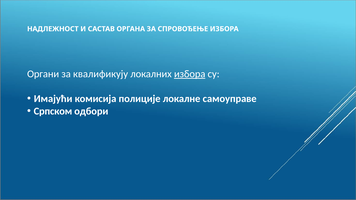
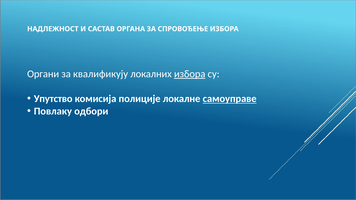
Имајући: Имајући -> Упутство (53, 99)
самоуправе underline: none -> present (230, 99)
Српском: Српском -> Повлаку (53, 111)
